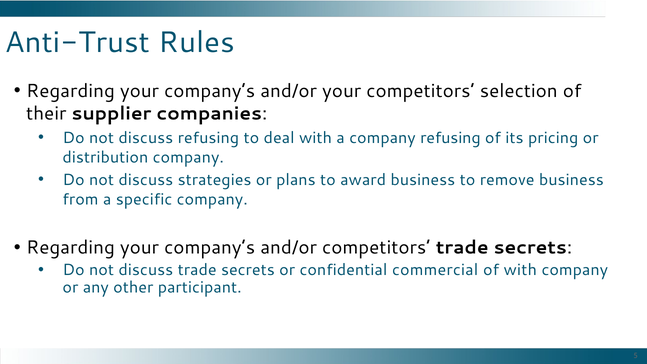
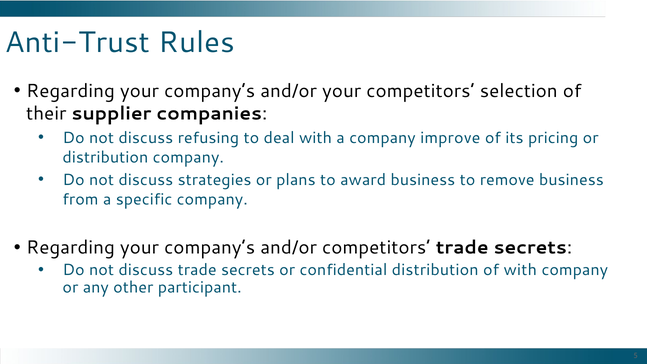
company refusing: refusing -> improve (450, 138)
confidential commercial: commercial -> distribution (435, 270)
